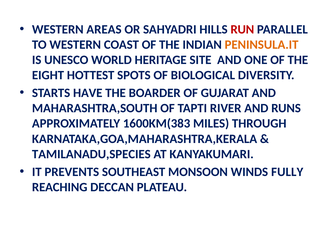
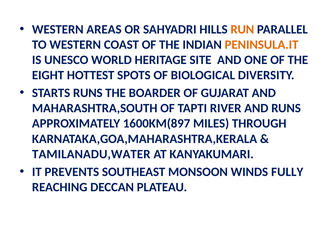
RUN colour: red -> orange (242, 29)
STARTS HAVE: HAVE -> RUNS (88, 93)
1600KM(383: 1600KM(383 -> 1600KM(897 (157, 124)
TAMILANADU,SPECIES: TAMILANADU,SPECIES -> TAMILANADU,WATER (91, 154)
